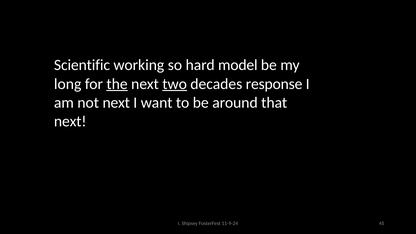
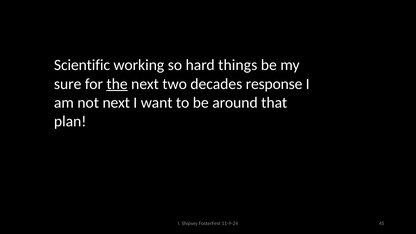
model: model -> things (238, 65)
long: long -> sure (68, 84)
two underline: present -> none (175, 84)
next: next -> plan (70, 121)
